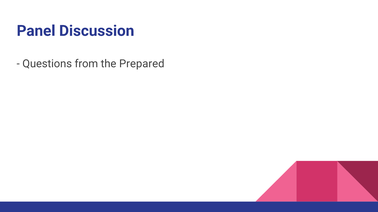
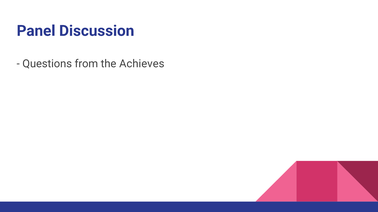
Prepared: Prepared -> Achieves (142, 64)
